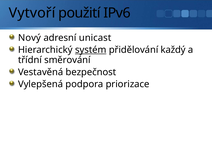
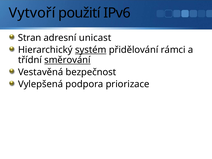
Nový: Nový -> Stran (30, 38)
každý: každý -> rámci (173, 50)
směrování underline: none -> present (67, 60)
